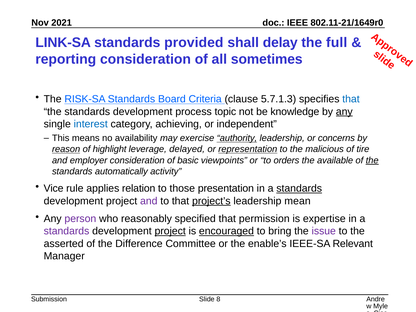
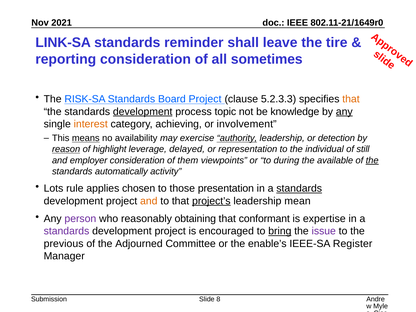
provided: provided -> reminder (194, 43)
delay: delay -> leave (280, 43)
full: full -> tire (337, 43)
Board Criteria: Criteria -> Project (205, 99)
5.7.1.3: 5.7.1.3 -> 5.2.3.3 (279, 99)
that colour: blue -> orange (351, 99)
development underline: none -> present (143, 112)
interest colour: blue -> orange (91, 124)
independent: independent -> involvement (247, 124)
means underline: none -> present (86, 138)
concerns: concerns -> detection (336, 138)
representation underline: present -> none (248, 149)
malicious: malicious -> individual (325, 149)
tire: tire -> still (363, 149)
basic: basic -> them (188, 160)
orders: orders -> during (286, 160)
Vice: Vice -> Lots (54, 189)
relation: relation -> chosen (139, 189)
and colour: purple -> orange (149, 201)
specified: specified -> obtaining (195, 219)
permission: permission -> conformant (264, 219)
project underline: present -> none (170, 231)
encouraged underline: present -> none (226, 231)
bring underline: none -> present (280, 231)
asserted: asserted -> previous (64, 244)
Difference: Difference -> Adjourned (139, 244)
Relevant: Relevant -> Register (353, 244)
